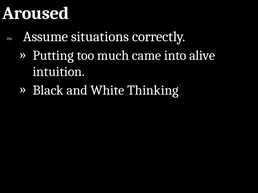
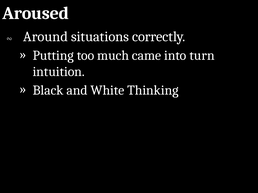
Assume: Assume -> Around (46, 37)
alive: alive -> turn (202, 56)
